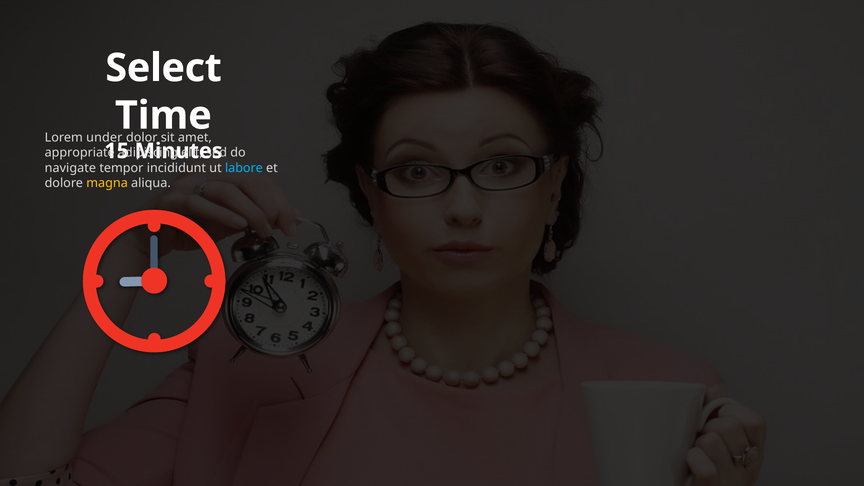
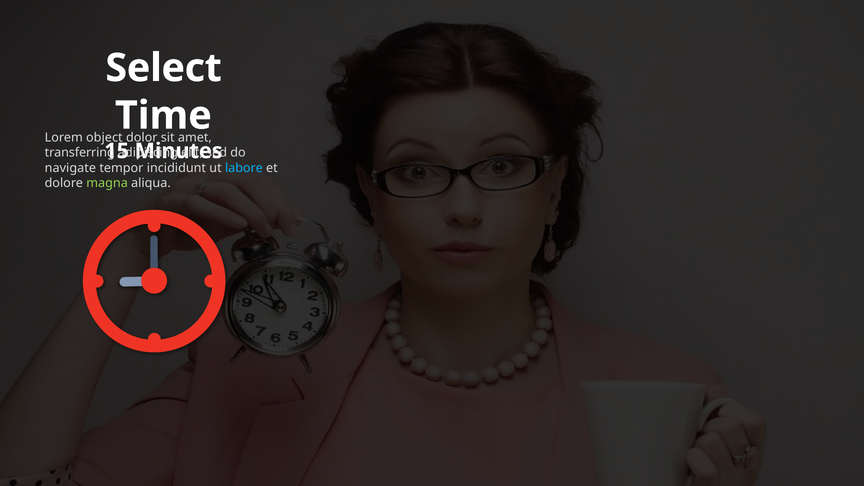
under: under -> object (104, 138)
appropriate: appropriate -> transferring (80, 153)
magna colour: yellow -> light green (107, 183)
